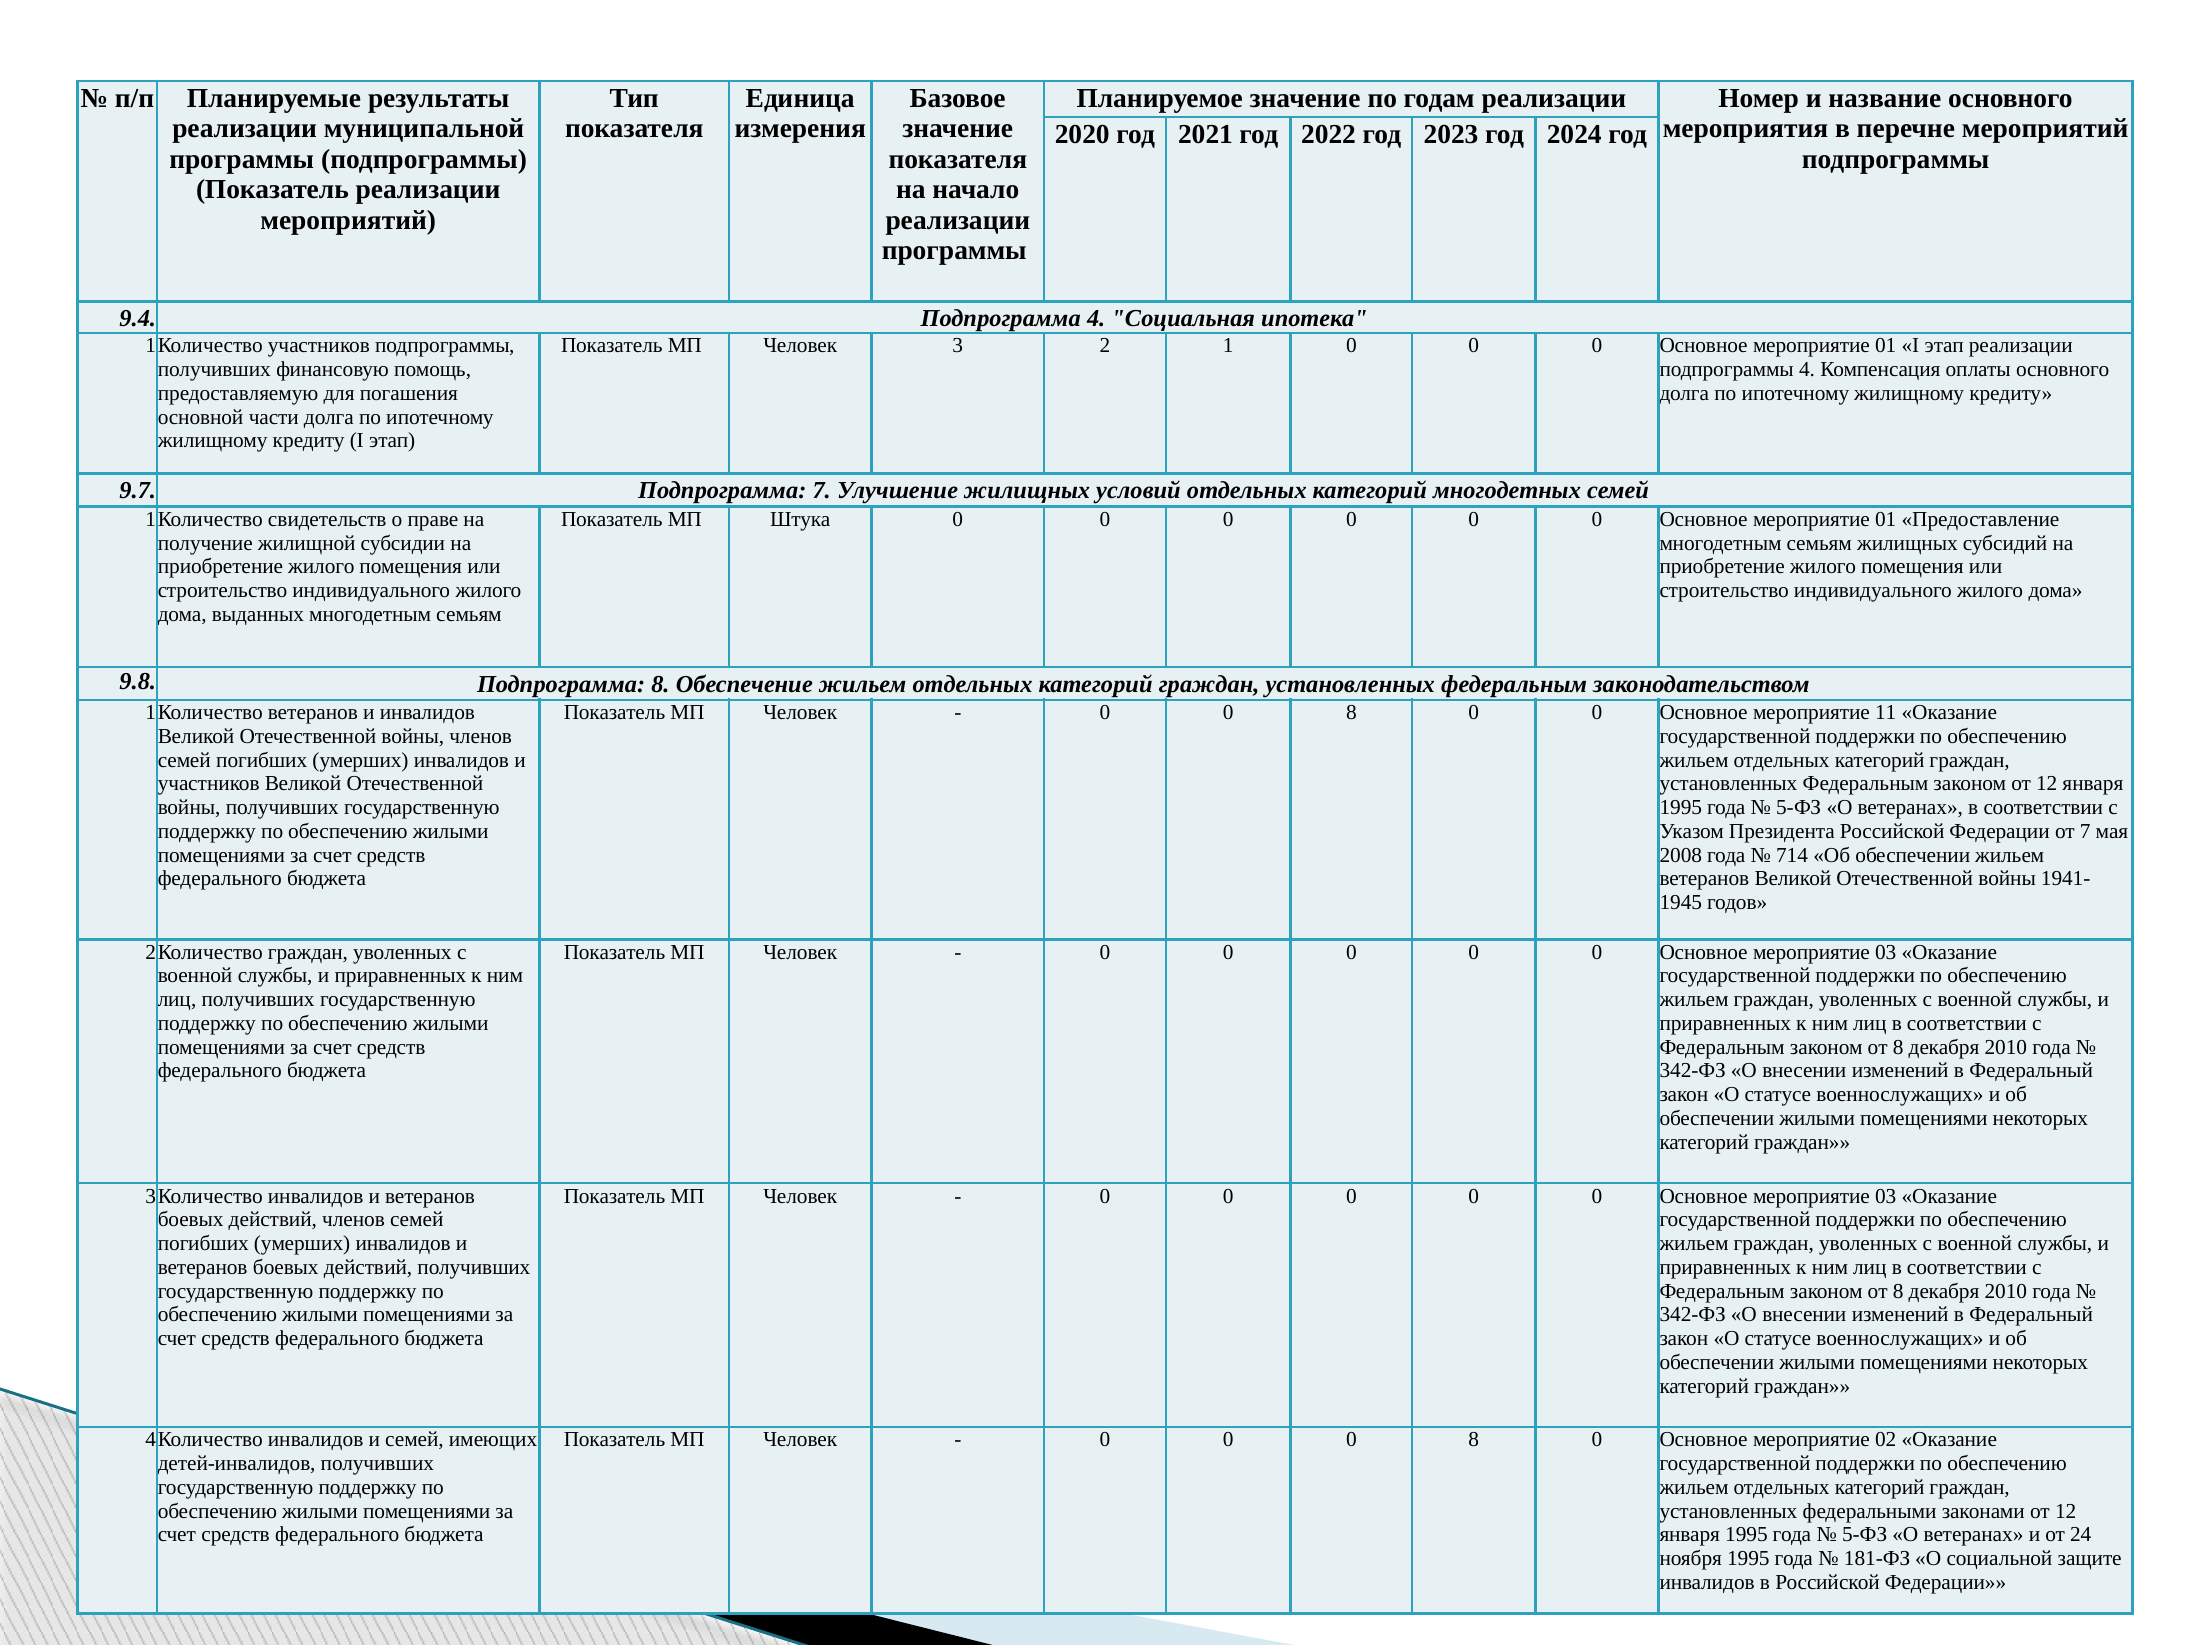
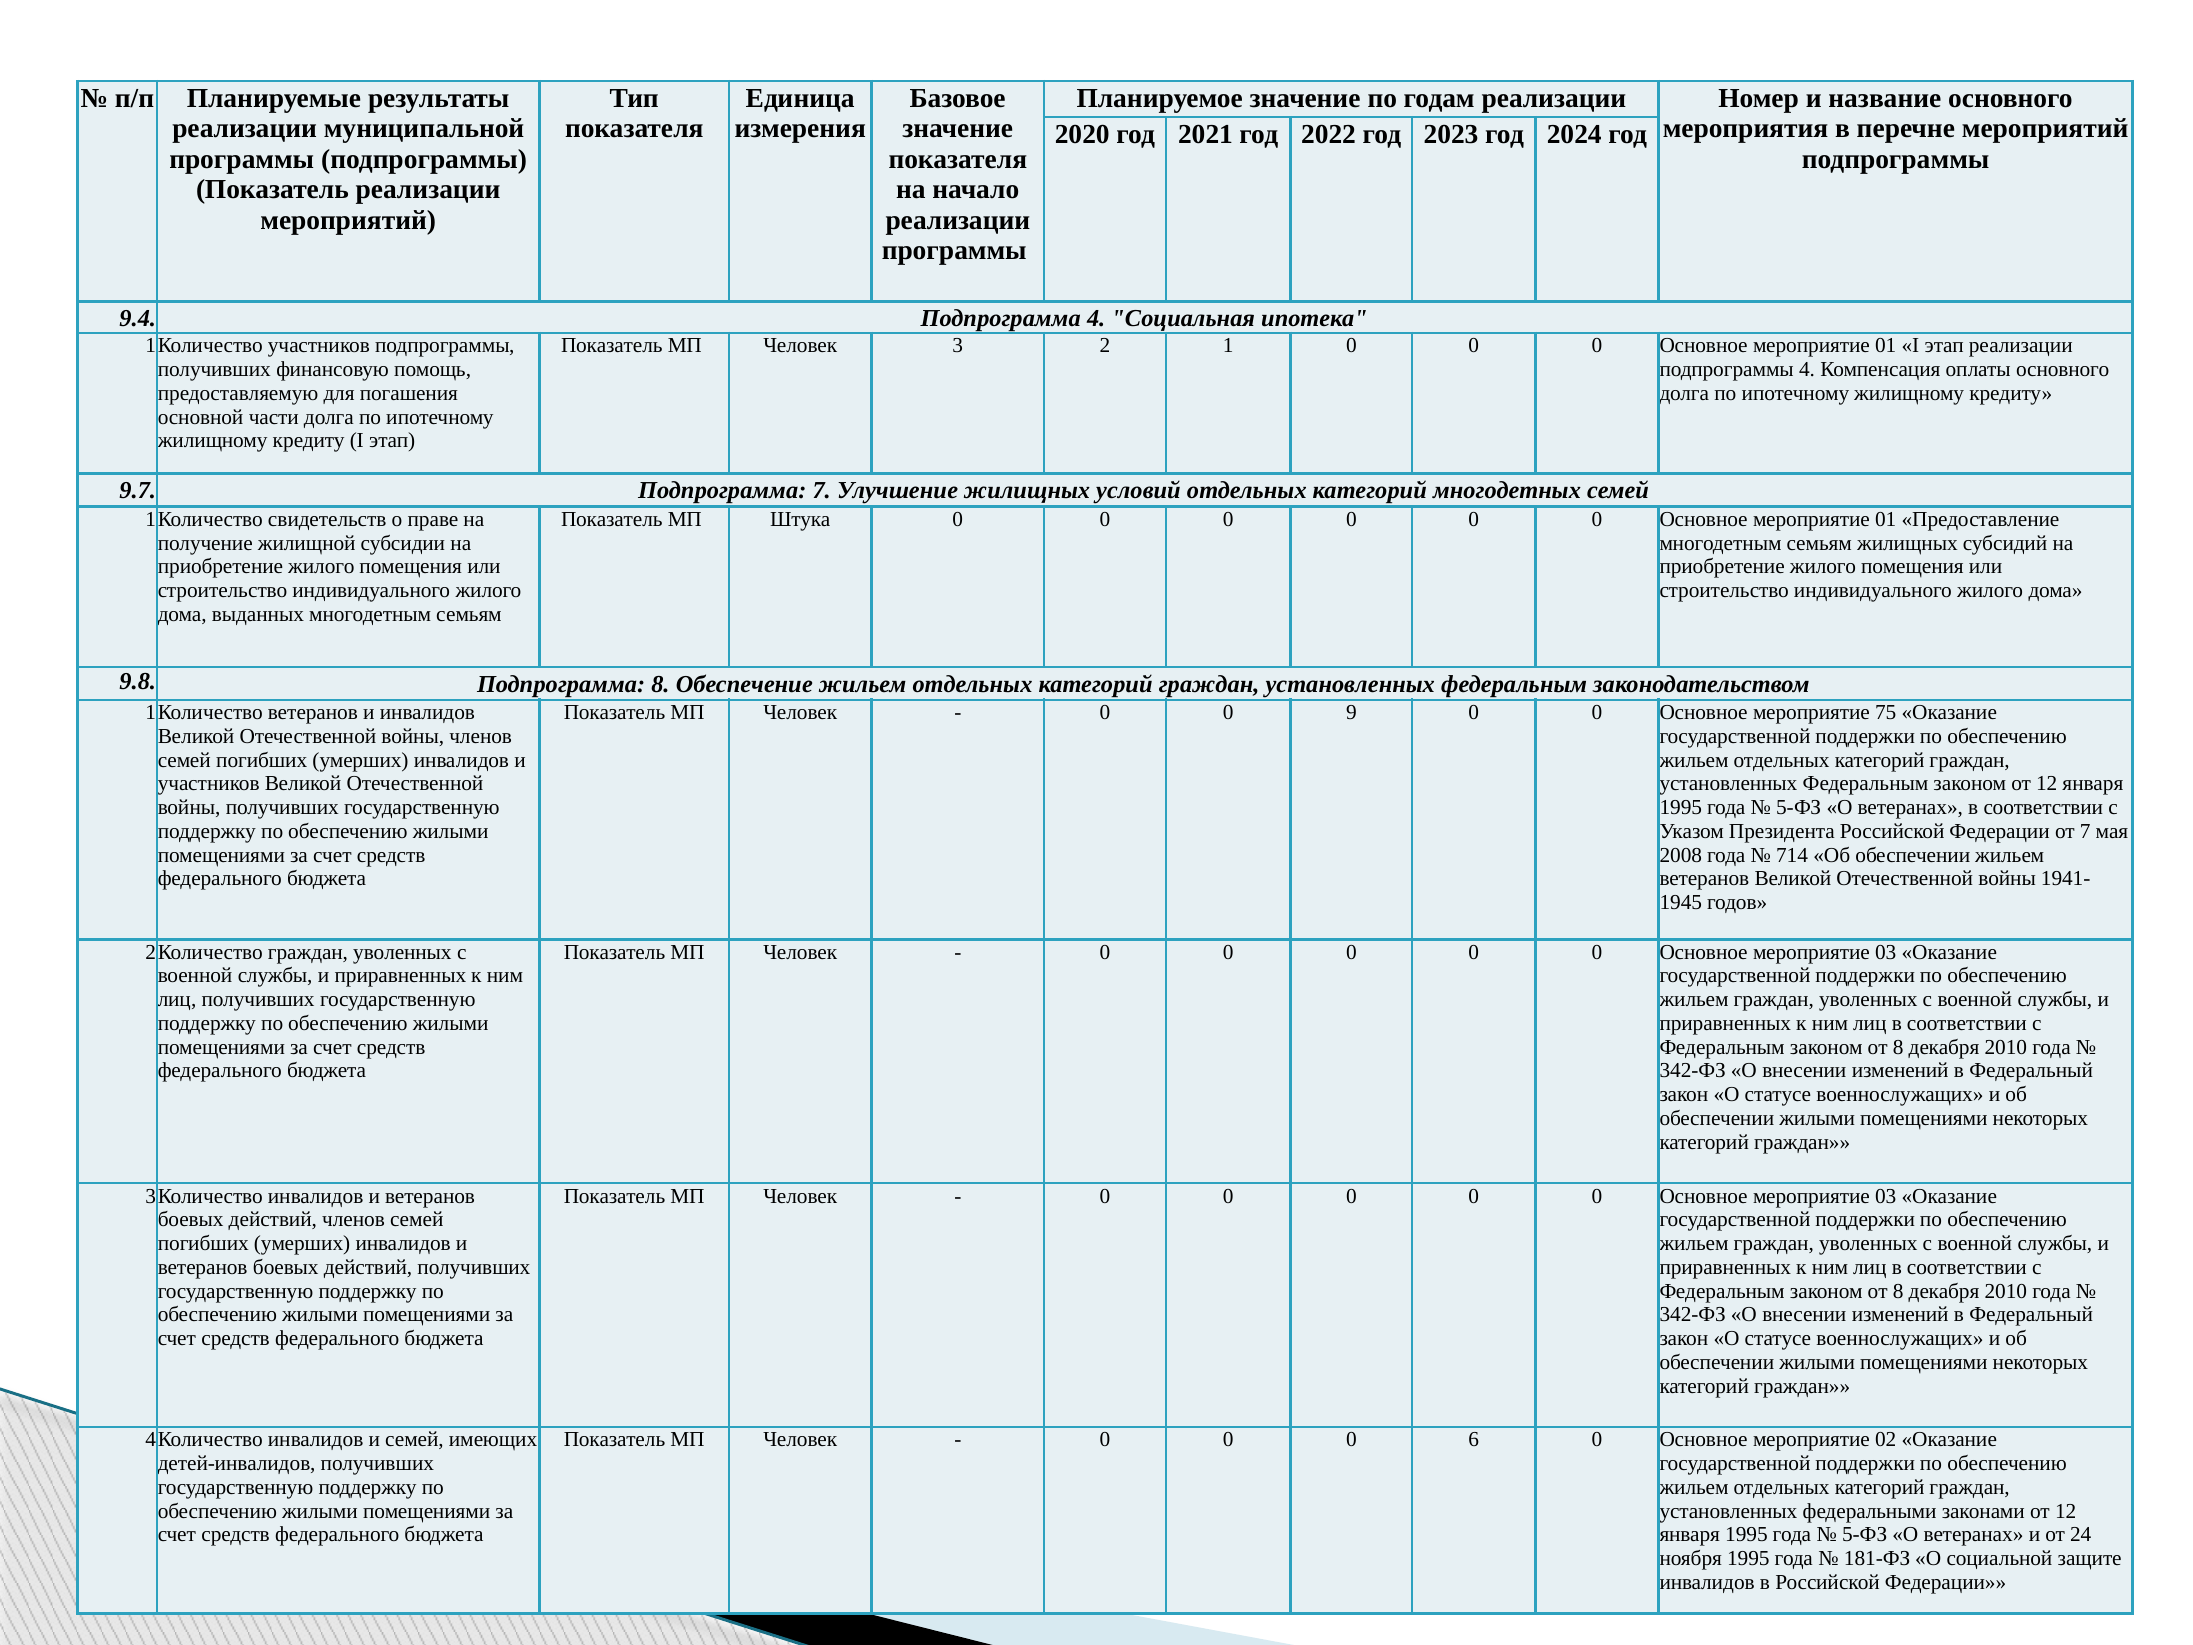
8: 8 -> 9 (1351, 713)
11: 11 -> 75 (1886, 713)
0 0 0 8: 8 -> 6 (1474, 1440)
